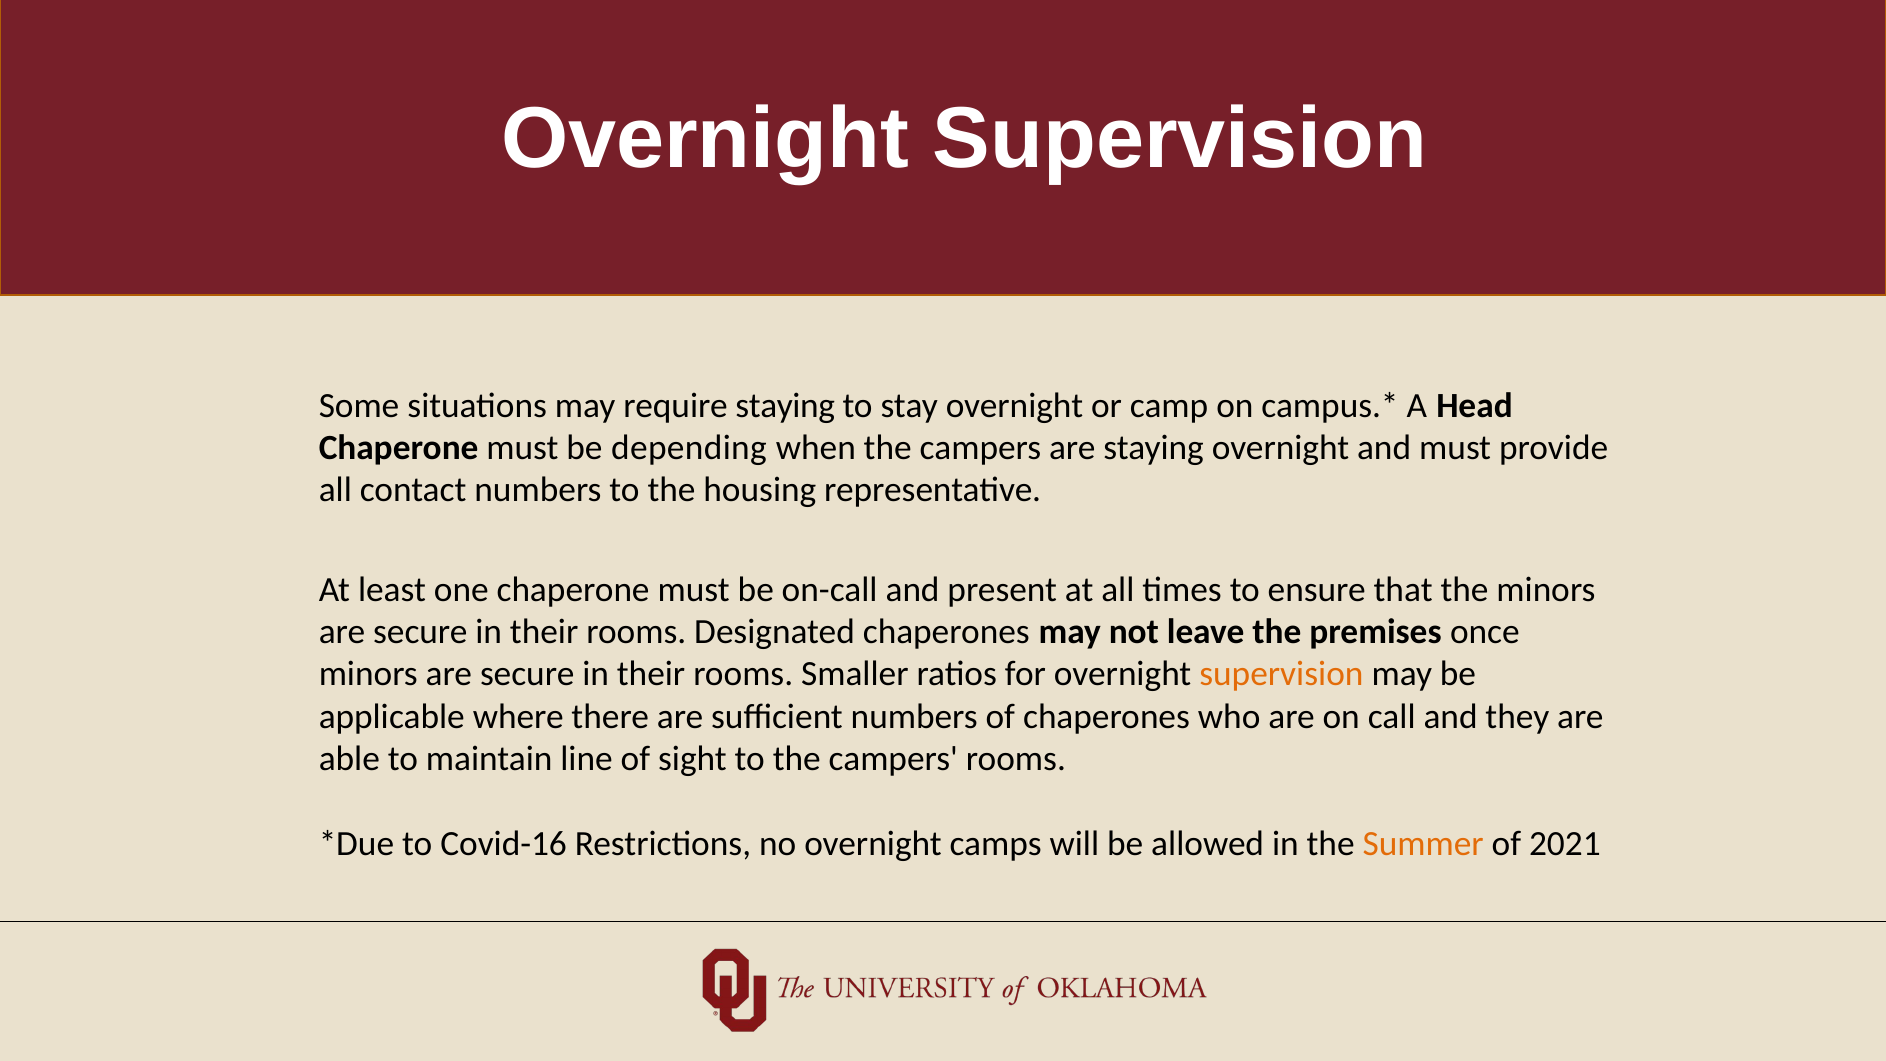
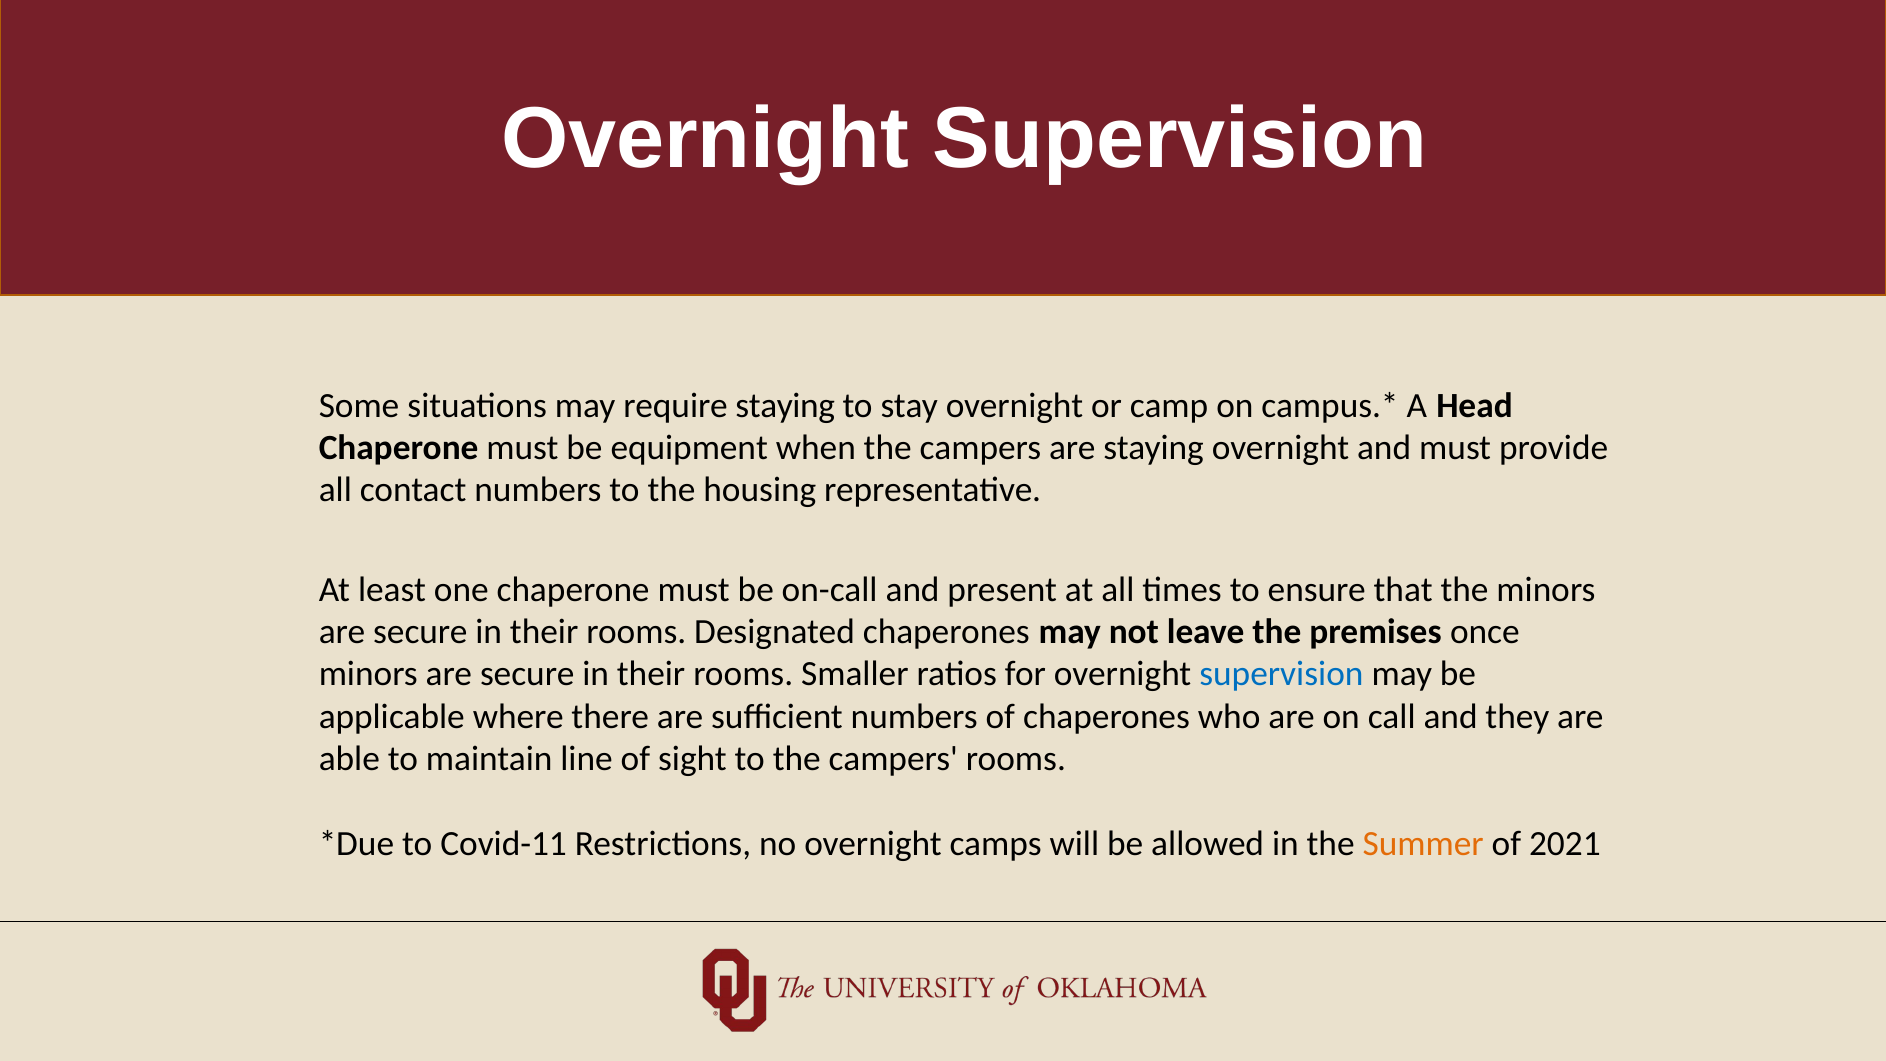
depending: depending -> equipment (689, 448)
supervision colour: orange -> blue (1281, 674)
Covid-16: Covid-16 -> Covid-11 (504, 844)
